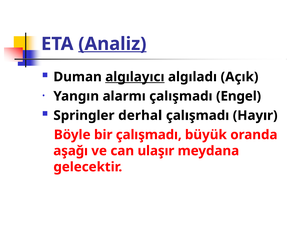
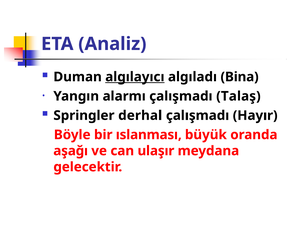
Analiz underline: present -> none (112, 44)
Açık: Açık -> Bina (240, 77)
Engel: Engel -> Talaş (238, 96)
bir çalışmadı: çalışmadı -> ıslanması (149, 135)
